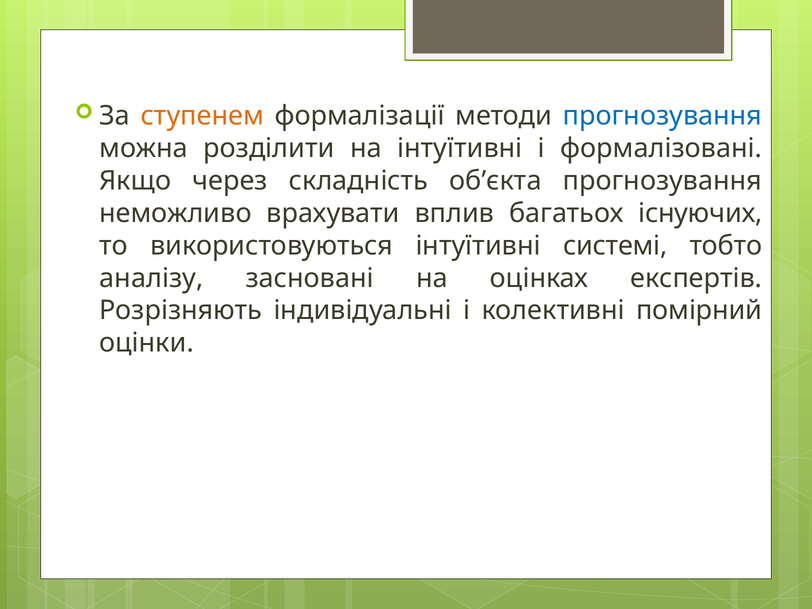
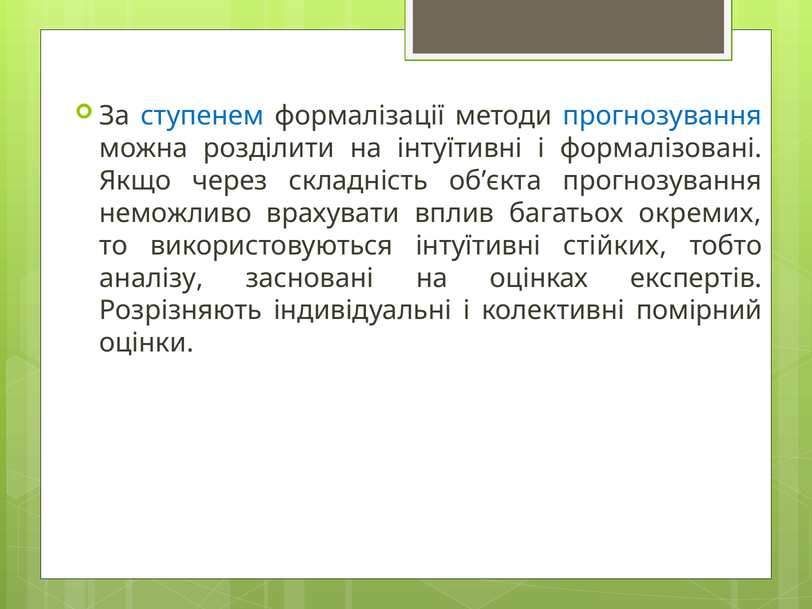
ступенем colour: orange -> blue (202, 116)
існуючих: існуючих -> окремих (700, 213)
системі: системі -> стійких (615, 246)
